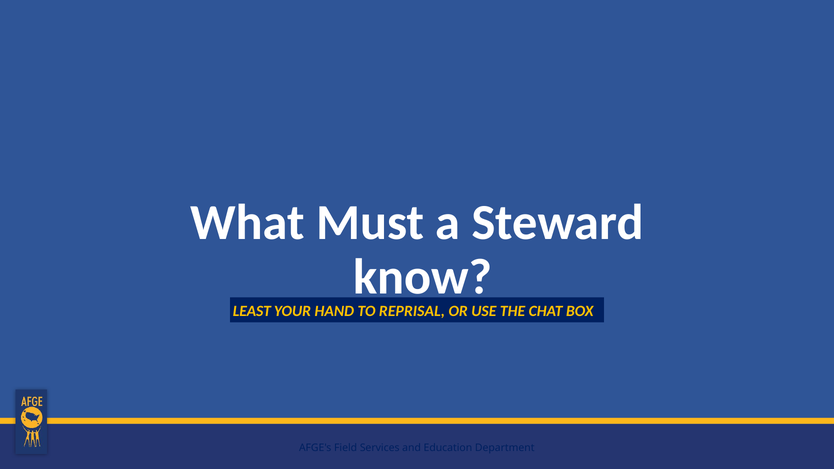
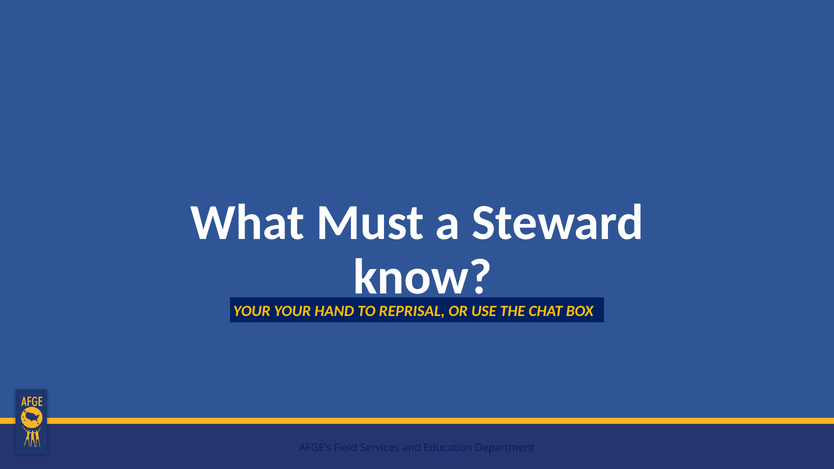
LEAST: LEAST -> YOUR (252, 311)
